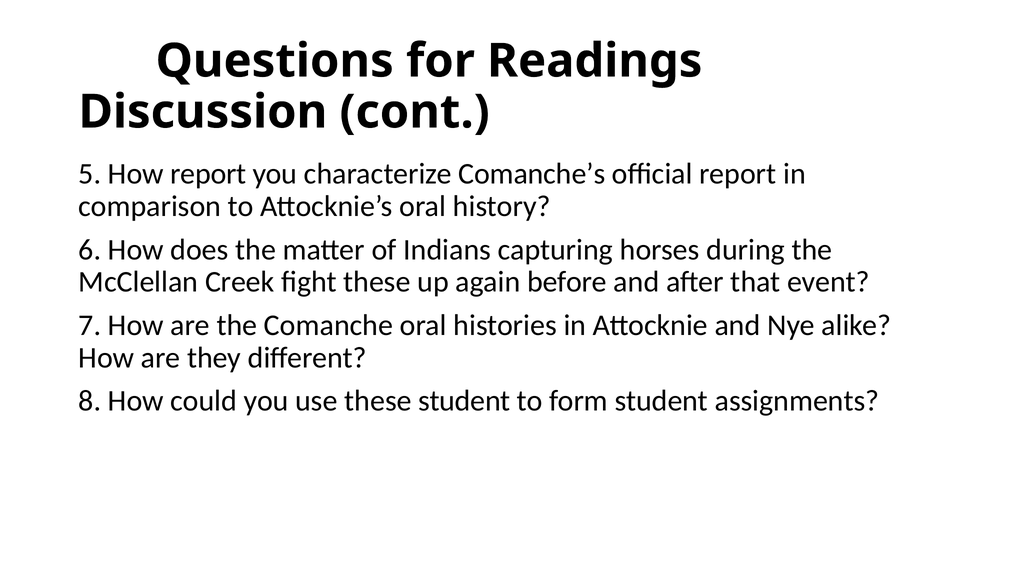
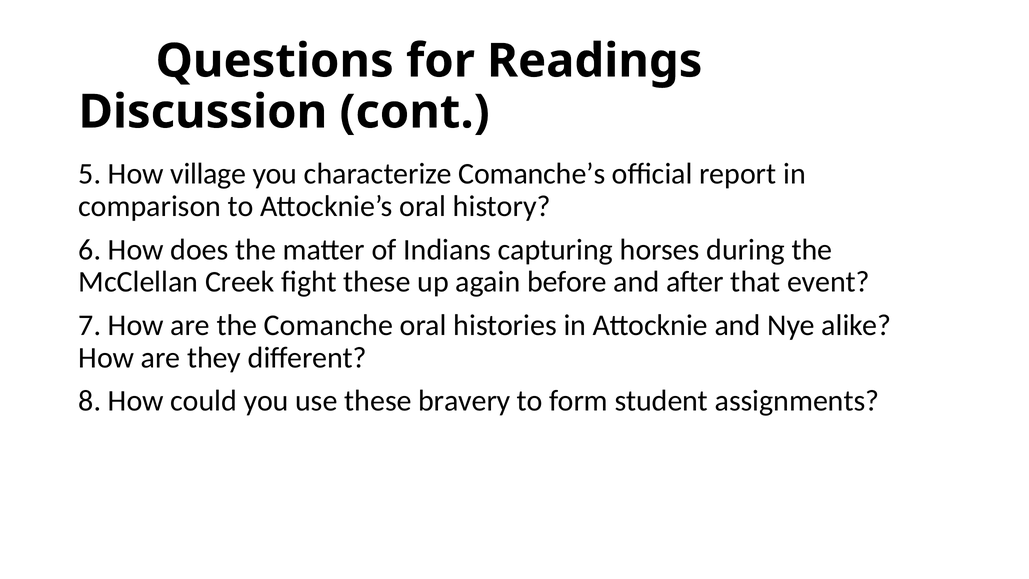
How report: report -> village (208, 174)
these student: student -> bravery (464, 401)
